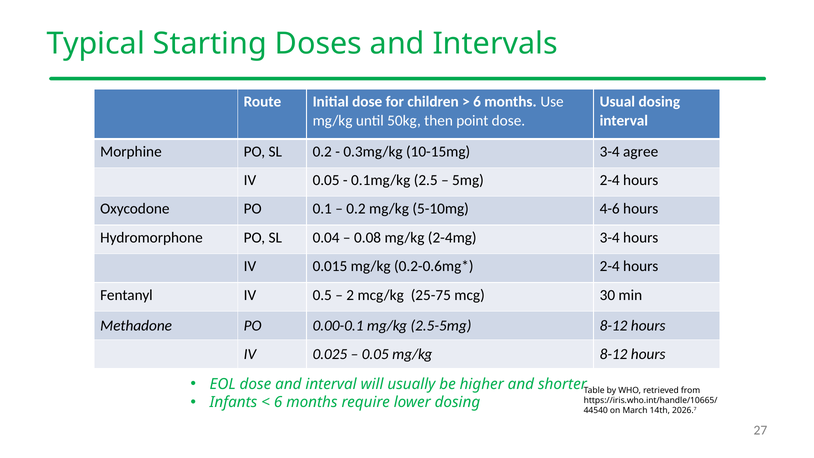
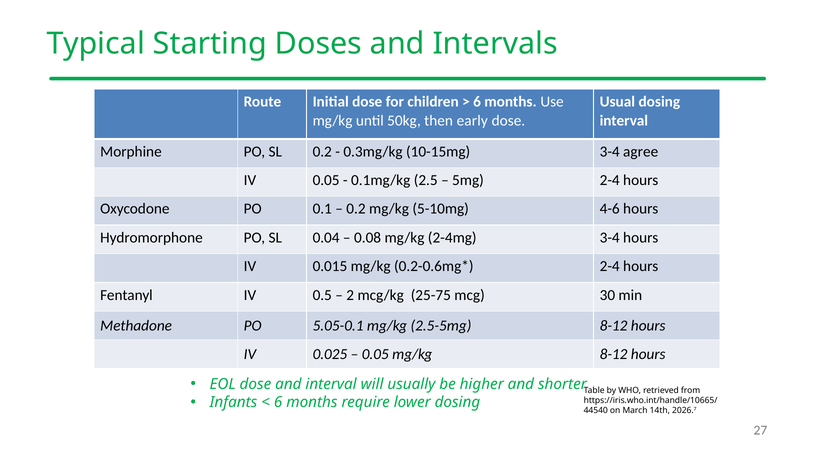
point: point -> early (472, 121)
0.00-0.1: 0.00-0.1 -> 5.05-0.1 (338, 326)
